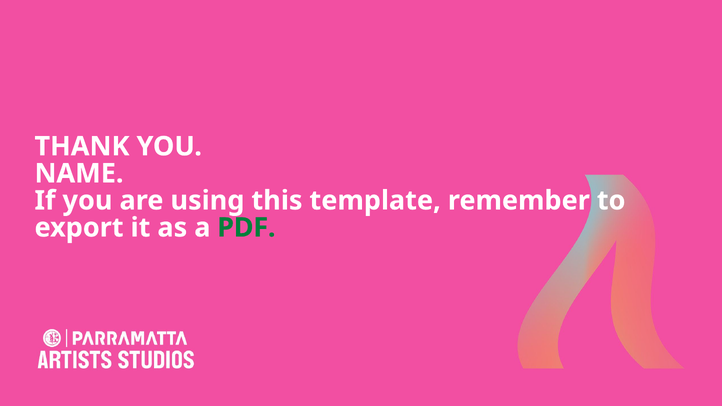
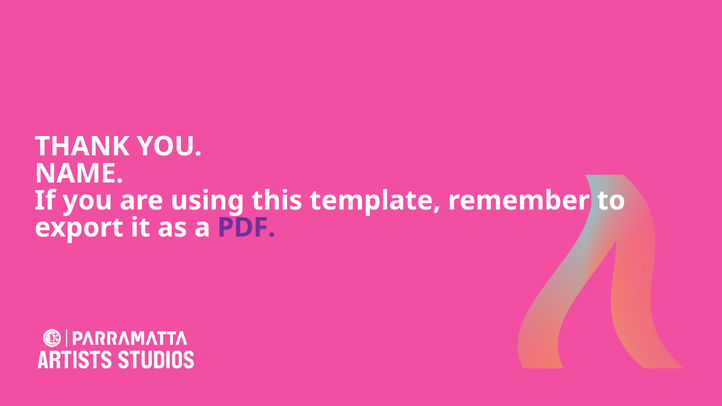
PDF colour: green -> purple (246, 228)
